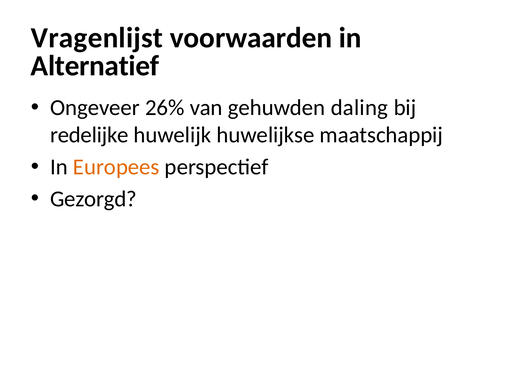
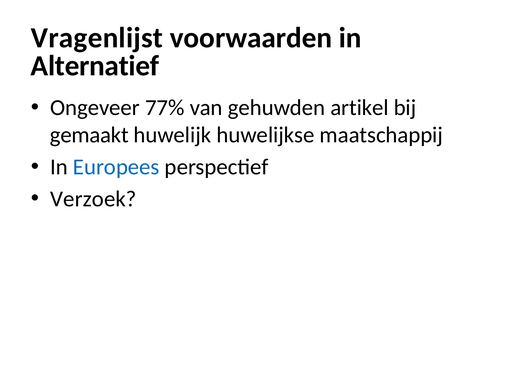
26%: 26% -> 77% (165, 108)
daling: daling -> artikel (360, 108)
redelijke: redelijke -> gemaakt (89, 135)
Europees colour: orange -> blue (116, 167)
Gezorgd: Gezorgd -> Verzoek (93, 199)
